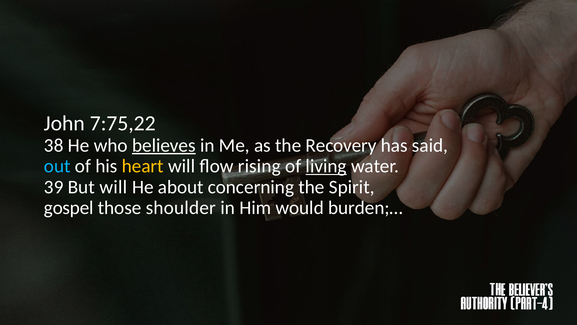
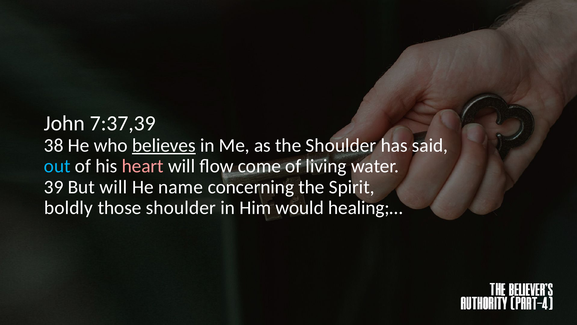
7:75,22: 7:75,22 -> 7:37,39 (123, 123)
the Recovery: Recovery -> Shoulder (341, 145)
heart colour: yellow -> pink (143, 166)
rising: rising -> come (259, 166)
living underline: present -> none (326, 166)
about: about -> name (181, 187)
gospel: gospel -> boldly (69, 208)
burden;…: burden;… -> healing;… (366, 208)
